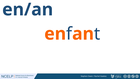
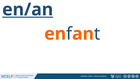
en/an underline: none -> present (28, 10)
